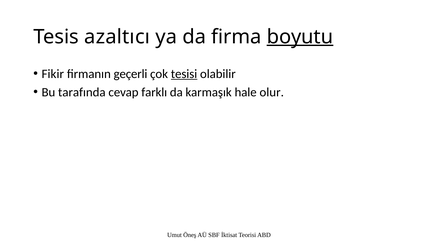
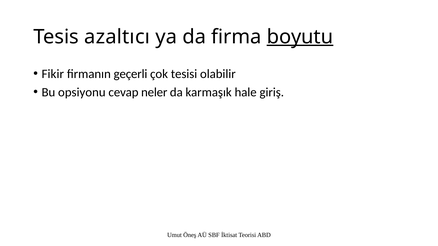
tesisi underline: present -> none (184, 74)
tarafında: tarafında -> opsiyonu (82, 92)
farklı: farklı -> neler (154, 92)
olur: olur -> giriş (272, 92)
